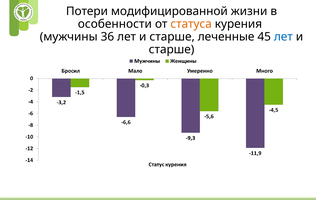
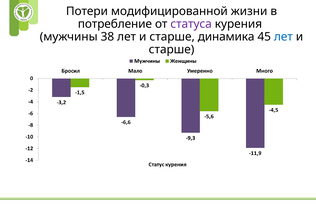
особенности: особенности -> потребление (115, 24)
статуса colour: orange -> purple (191, 24)
36: 36 -> 38 (107, 37)
леченные: леченные -> динамика (226, 37)
